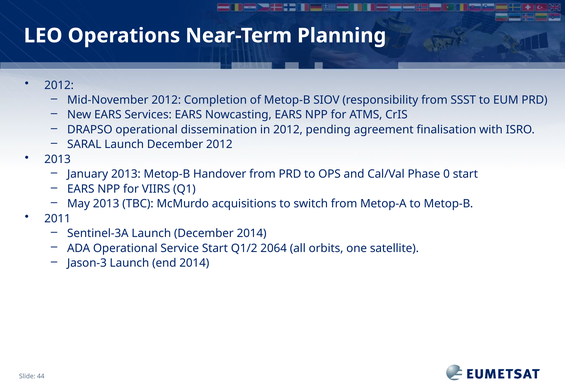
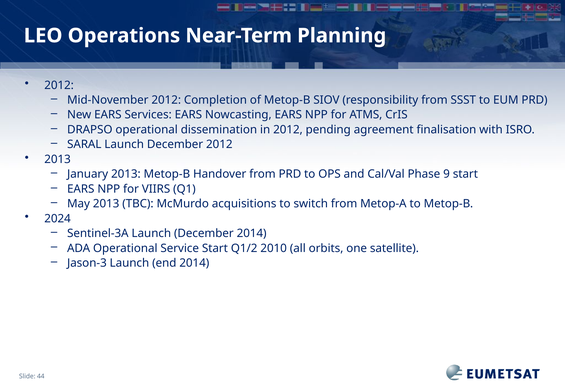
0: 0 -> 9 (447, 174)
2011: 2011 -> 2024 (58, 219)
2064: 2064 -> 2010 (274, 248)
